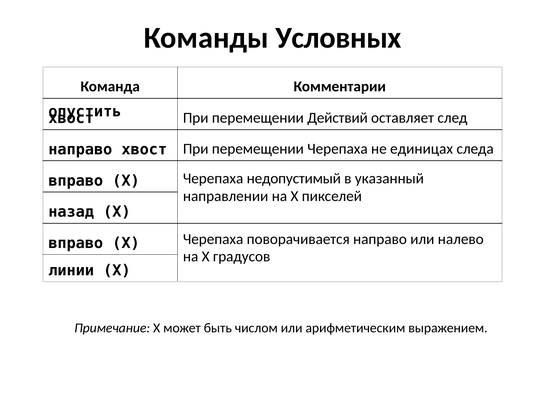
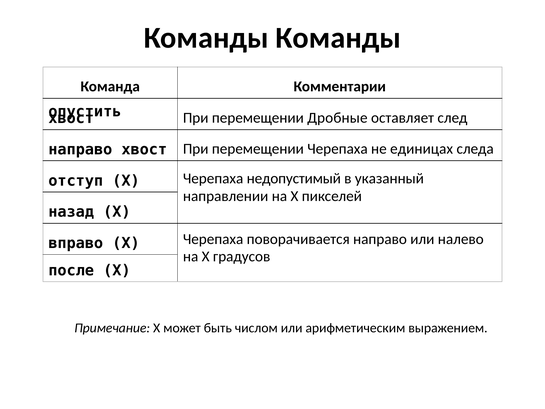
Команды Условных: Условных -> Команды (338, 38)
Действий: Действий -> Дробные (337, 118)
вправо: вправо -> отступ (76, 181)
линии: линии -> после (71, 270)
